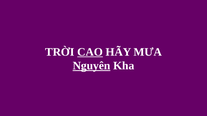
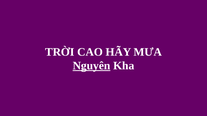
CAO underline: present -> none (90, 52)
